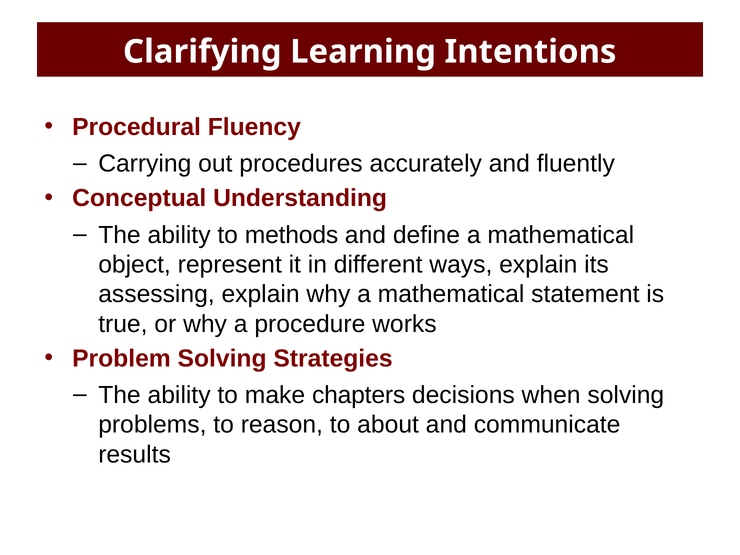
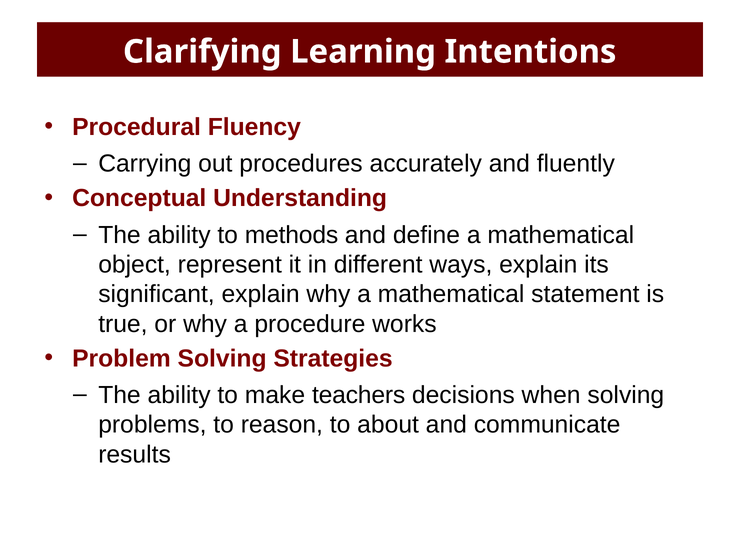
assessing: assessing -> significant (156, 294)
chapters: chapters -> teachers (359, 395)
